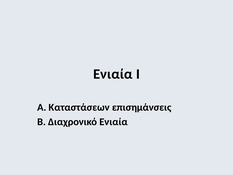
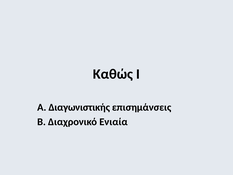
Ενιαία: Ενιαία -> Καθώς (113, 74)
Καταστάσεων: Καταστάσεων -> Διαγωνιστικής (79, 107)
